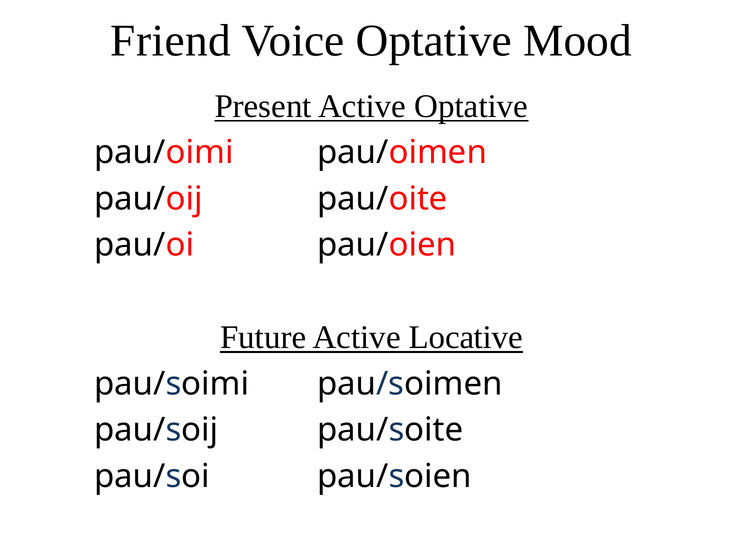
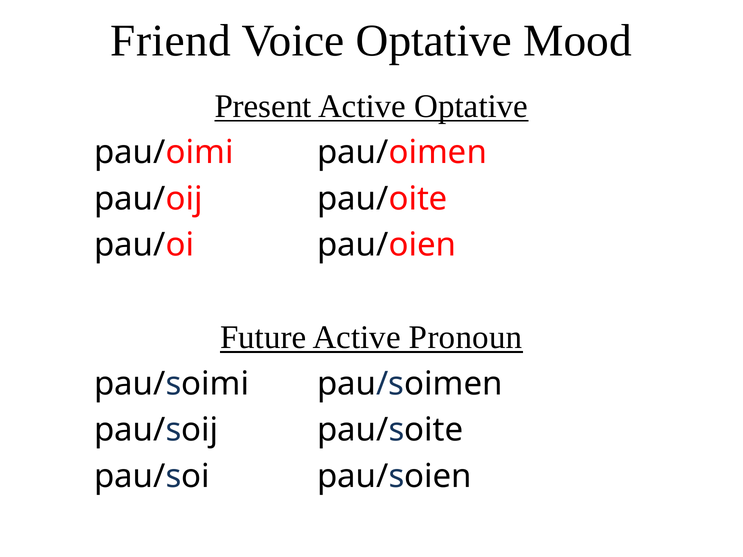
Locative: Locative -> Pronoun (466, 338)
